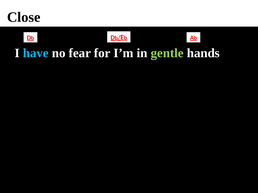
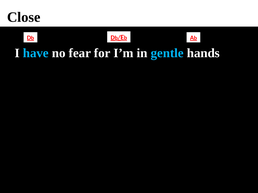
gentle colour: light green -> light blue (167, 53)
